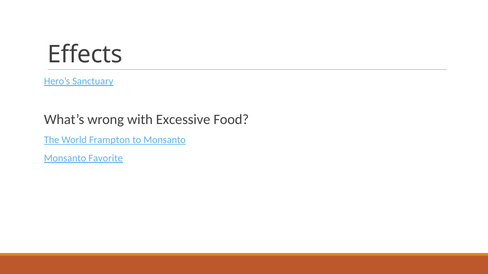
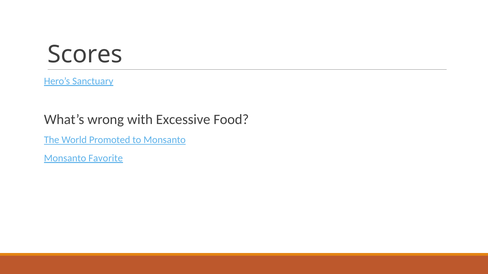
Effects: Effects -> Scores (85, 55)
Frampton: Frampton -> Promoted (110, 140)
